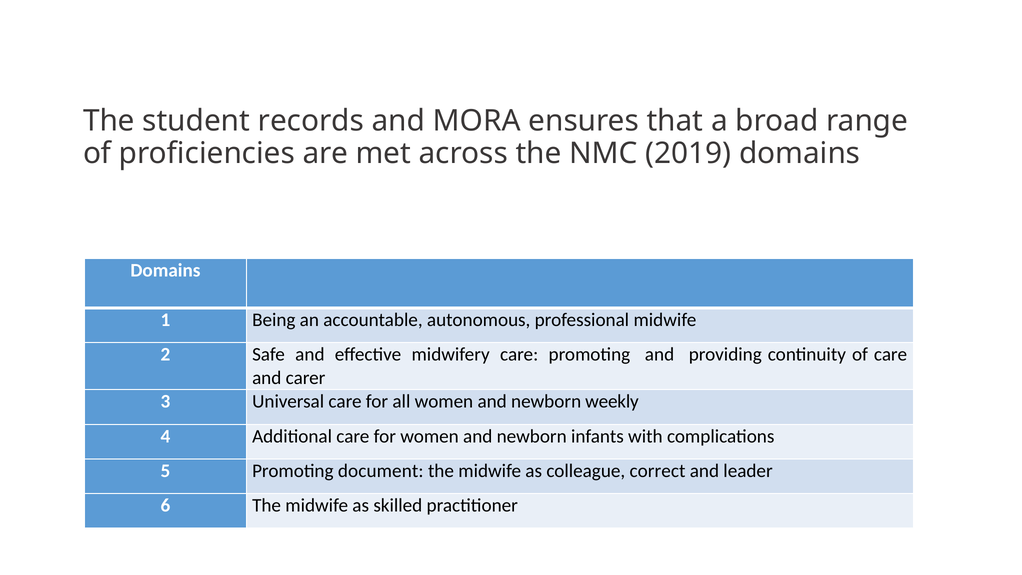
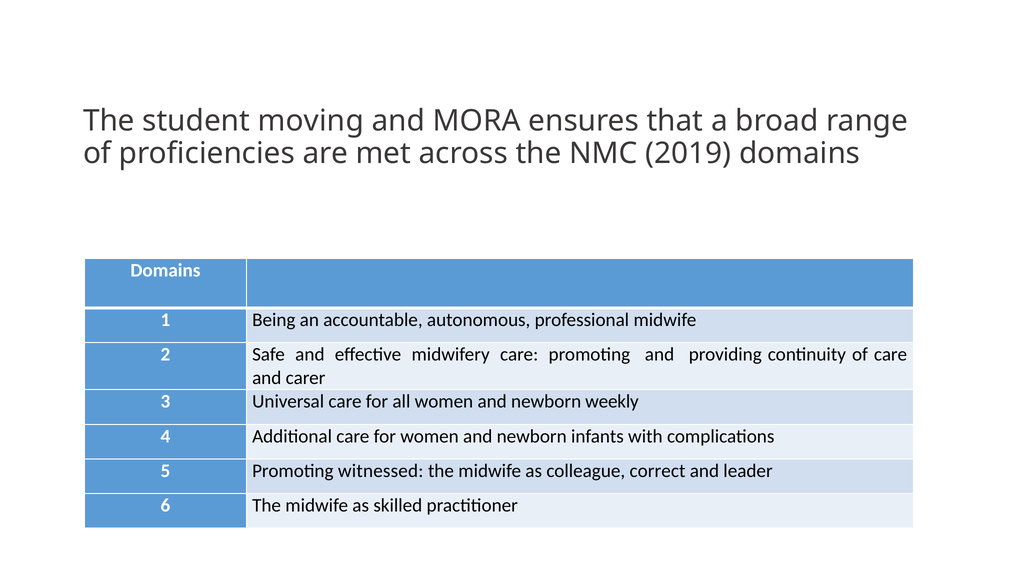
records: records -> moving (311, 121)
document: document -> witnessed (381, 471)
